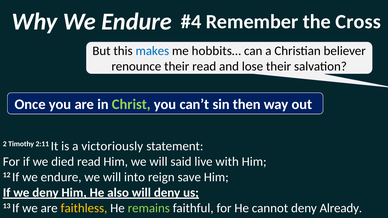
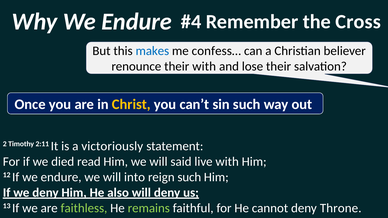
hobbits…: hobbits… -> confess… (216, 51)
their read: read -> with (204, 67)
Christ colour: light green -> yellow (131, 105)
sin then: then -> such (247, 105)
reign save: save -> such (189, 177)
faithless colour: yellow -> light green (84, 208)
Already: Already -> Throne (341, 208)
